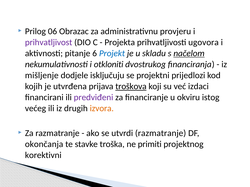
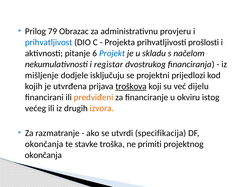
06: 06 -> 79 (52, 31)
prihvatljivost colour: purple -> blue (49, 42)
ugovora: ugovora -> prošlosti (204, 42)
načelom underline: present -> none (189, 53)
otkloniti: otkloniti -> registar (109, 65)
izdaci: izdaci -> dijelu (198, 87)
predviđeni colour: purple -> orange (94, 98)
utvrdi razmatranje: razmatranje -> specifikacija (161, 134)
korektivni: korektivni -> okončanja (43, 156)
